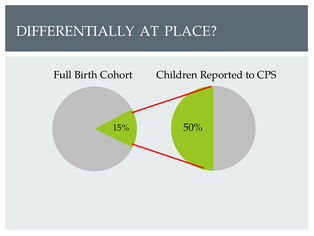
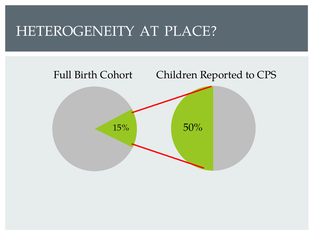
DIFFERENTIALLY: DIFFERENTIALLY -> HETEROGENEITY (75, 31)
